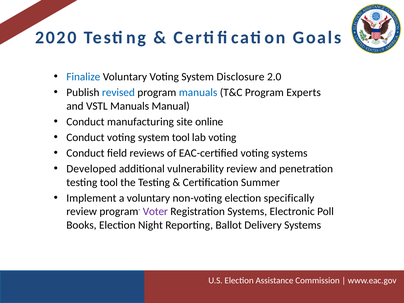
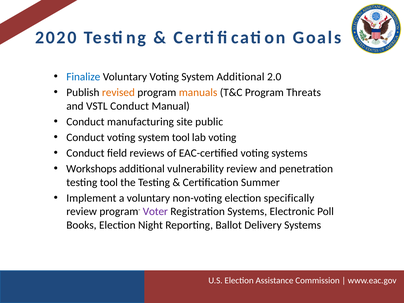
System Disclosure: Disclosure -> Additional (240, 77)
revised colour: blue -> orange (118, 93)
manuals colour: blue -> orange (198, 93)
Experts: Experts -> Threats (304, 93)
VSTL Manuals: Manuals -> Conduct (130, 106)
online: online -> public (209, 122)
Developed: Developed -> Workshops (91, 169)
